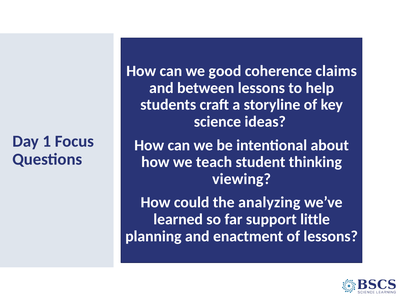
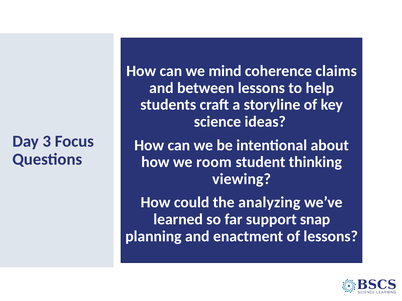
good: good -> mind (225, 71)
1: 1 -> 3 (47, 141)
teach: teach -> room (214, 162)
little: little -> snap (315, 220)
